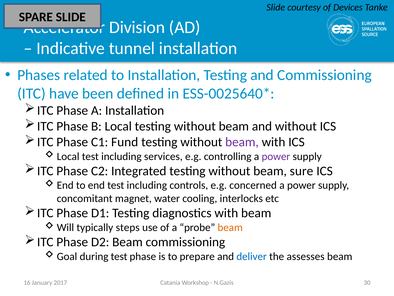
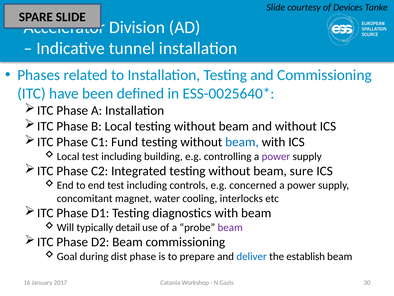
beam colour: purple -> blue (242, 142)
services: services -> building (163, 156)
steps: steps -> detail (128, 227)
beam colour: orange -> purple (230, 227)
during test: test -> dist (119, 256)
assesses: assesses -> establish (306, 256)
